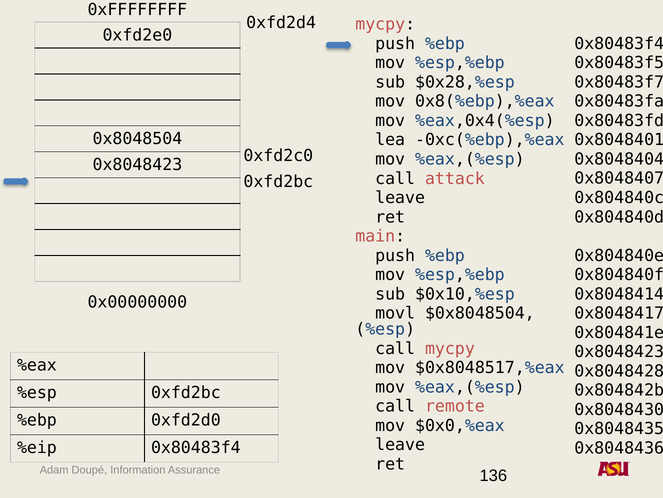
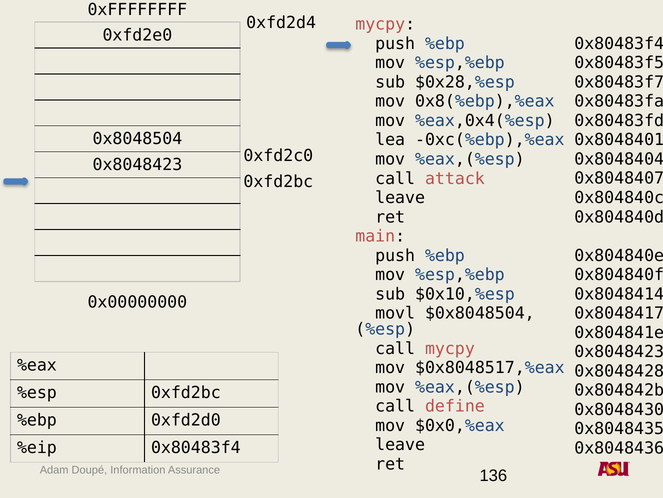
remote: remote -> define (455, 406)
